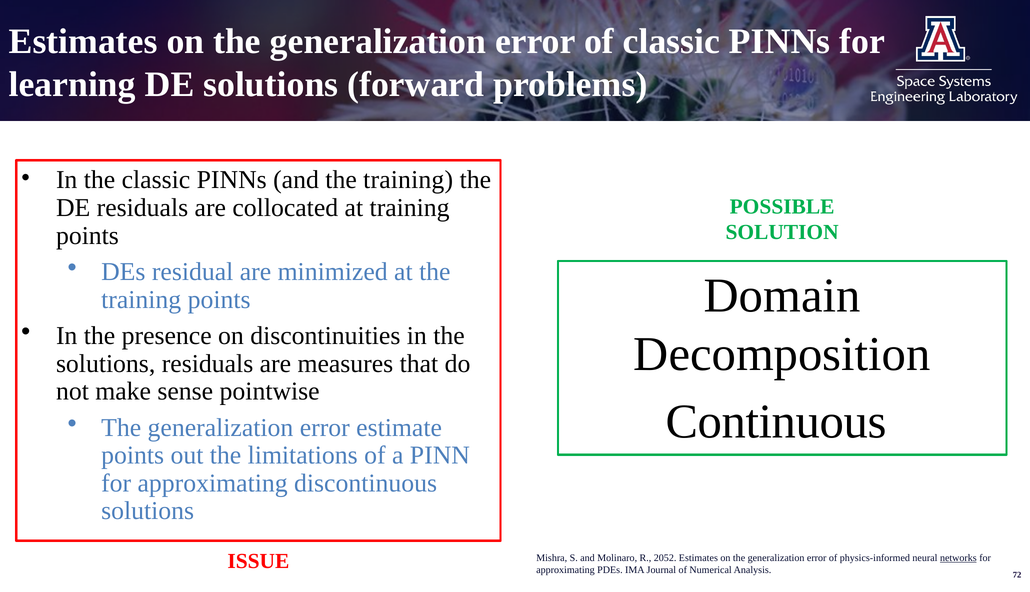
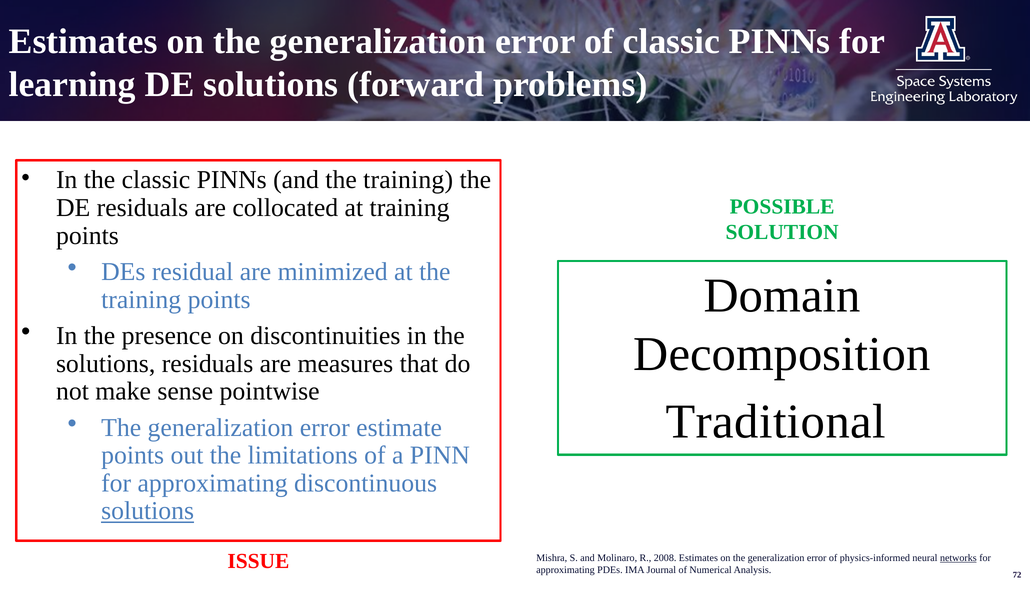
Continuous: Continuous -> Traditional (776, 422)
solutions underline: none -> present (148, 511)
2052: 2052 -> 2008 (665, 558)
